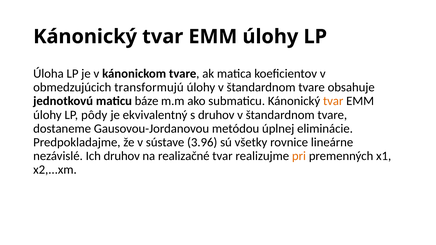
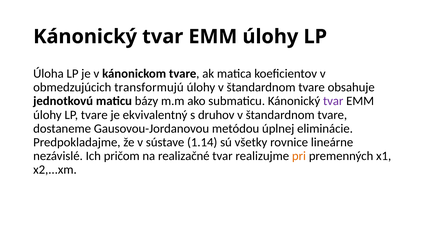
báze: báze -> bázy (147, 101)
tvar colour: orange -> purple (333, 101)
LP pôdy: pôdy -> tvare (94, 115)
3.96: 3.96 -> 1.14 (202, 142)
Ich druhov: druhov -> pričom (122, 156)
